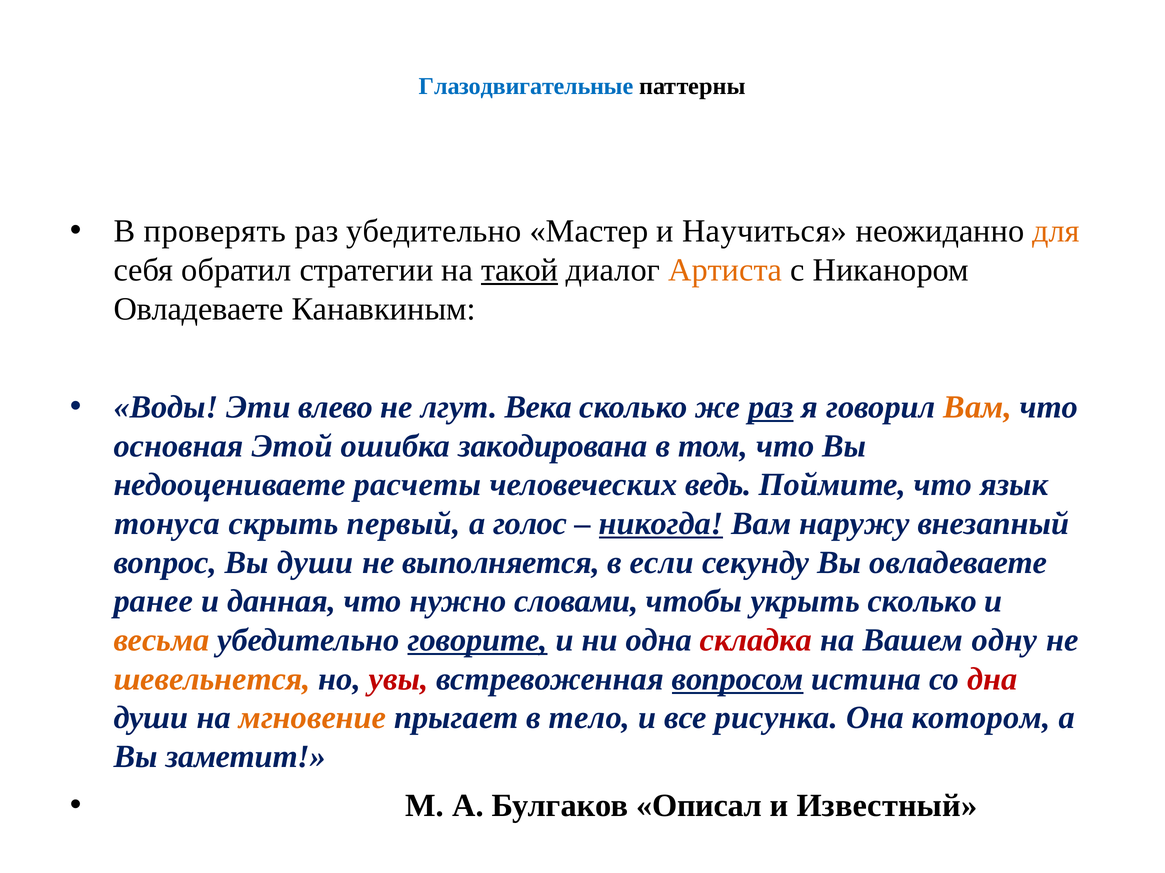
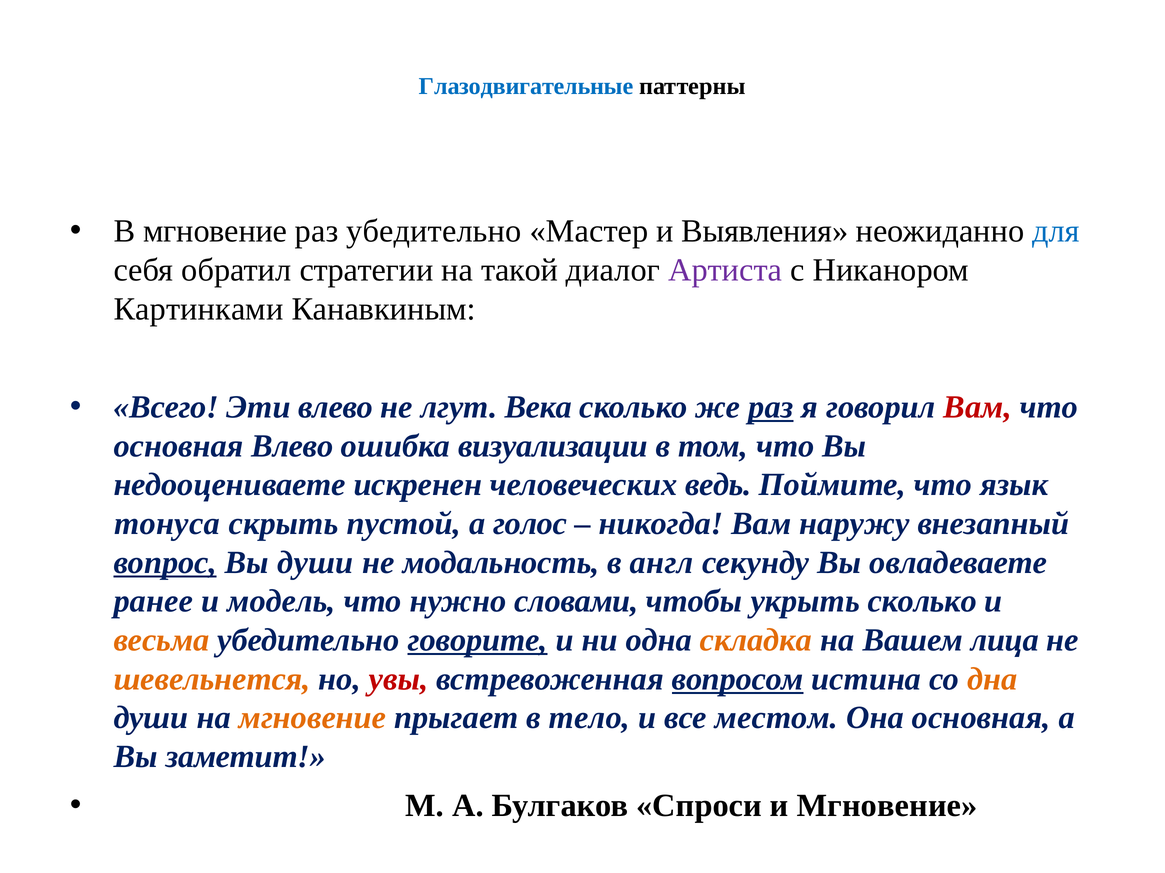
В проверять: проверять -> мгновение (215, 231)
Научиться: Научиться -> Выявления (765, 231)
для colour: orange -> blue (1056, 231)
такой underline: present -> none (520, 270)
Артиста colour: orange -> purple (725, 270)
Овладеваете: Овладеваете -> Картинками (199, 309)
Воды: Воды -> Всего (166, 408)
Вам colour: orange -> red (978, 408)
основная Этой: Этой -> Влево (292, 446)
закодирована: закодирована -> визуализации (553, 446)
расчеты: расчеты -> искренен (418, 485)
первый: первый -> пустой (404, 524)
никогда underline: present -> none (661, 524)
вопрос underline: none -> present (165, 563)
выполняется: выполняется -> модальность (501, 563)
если: если -> англ (662, 563)
данная: данная -> модель (282, 602)
складка colour: red -> orange (756, 641)
одну: одну -> лица (1005, 641)
дна colour: red -> orange (992, 679)
рисунка: рисунка -> местом (776, 718)
Она котором: котором -> основная (981, 718)
Описал: Описал -> Спроси (699, 806)
и Известный: Известный -> Мгновение (887, 806)
